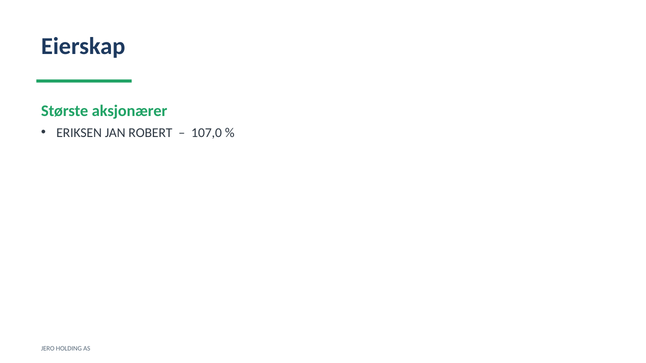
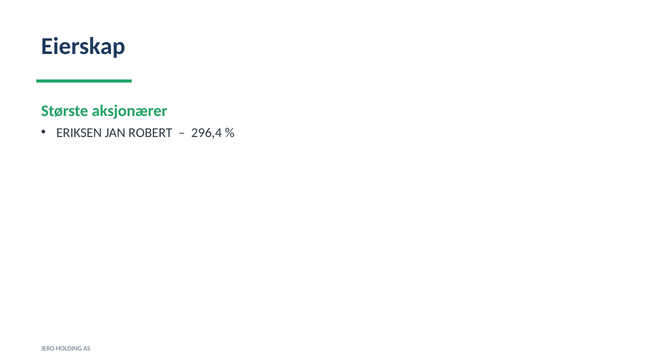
107,0: 107,0 -> 296,4 (207, 133)
